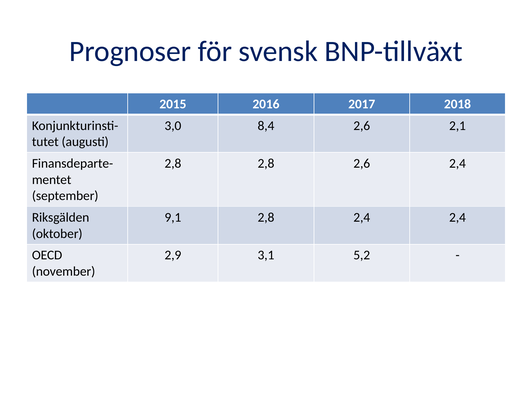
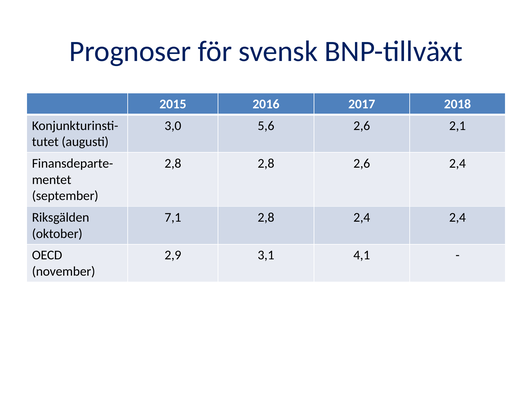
8,4: 8,4 -> 5,6 (266, 126)
9,1: 9,1 -> 7,1 (173, 217)
5,2: 5,2 -> 4,1 (362, 255)
